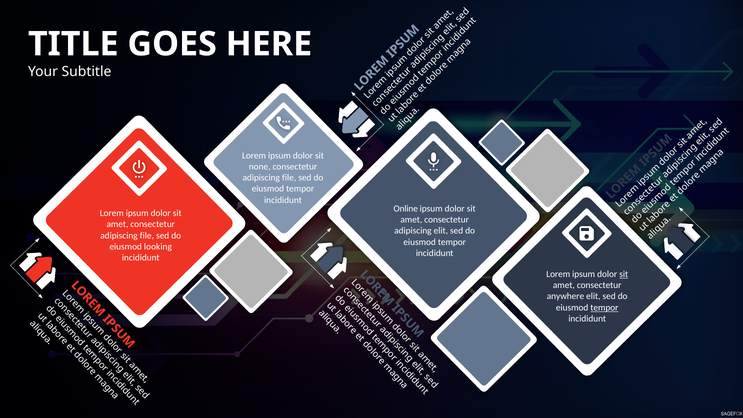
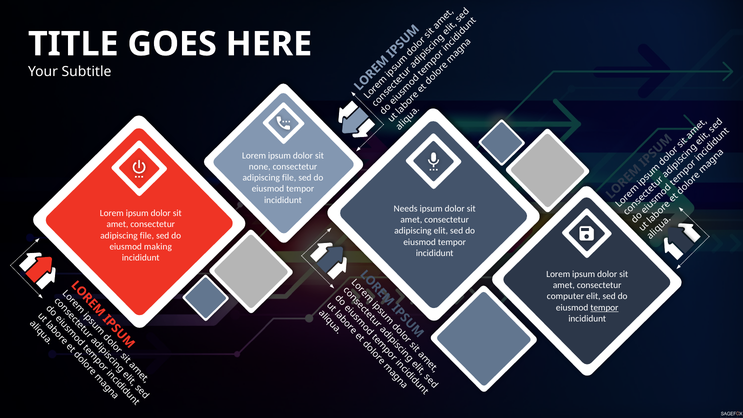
Online: Online -> Needs (406, 209)
looking: looking -> making (158, 247)
sit underline: present -> none (624, 274)
anywhere: anywhere -> computer (565, 296)
